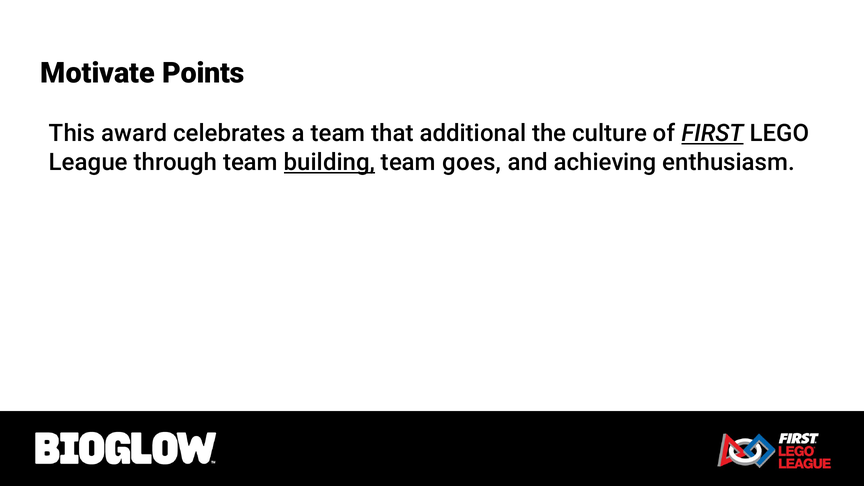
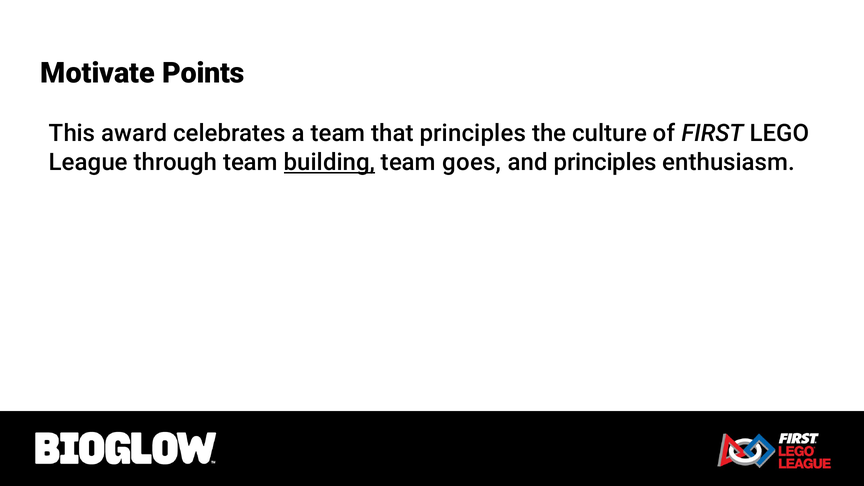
that additional: additional -> principles (473, 133)
FIRST underline: present -> none (712, 133)
and achieving: achieving -> principles (605, 162)
